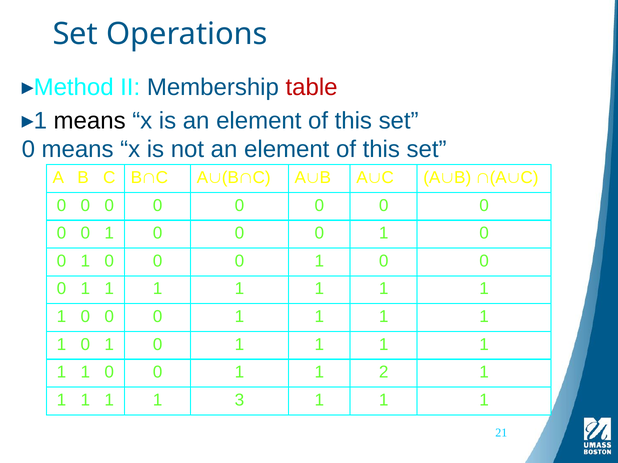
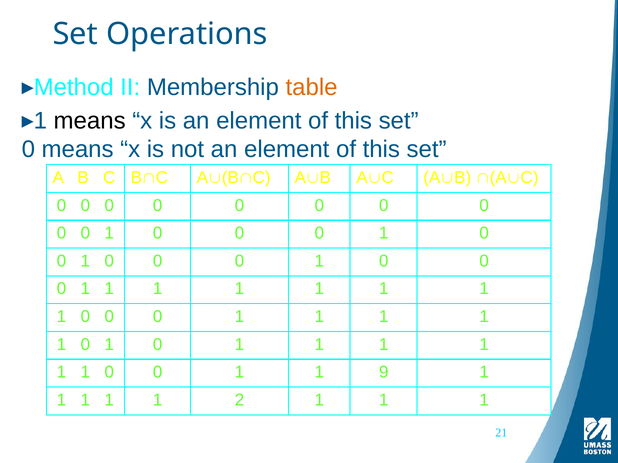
table colour: red -> orange (312, 87)
2: 2 -> 9 (384, 373)
3: 3 -> 2 (239, 400)
